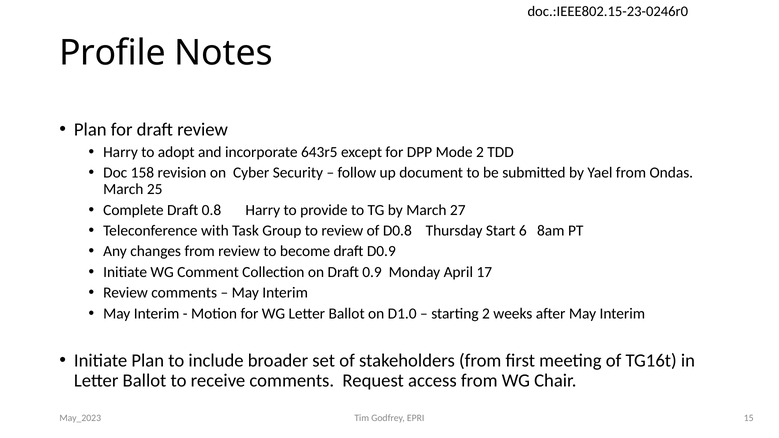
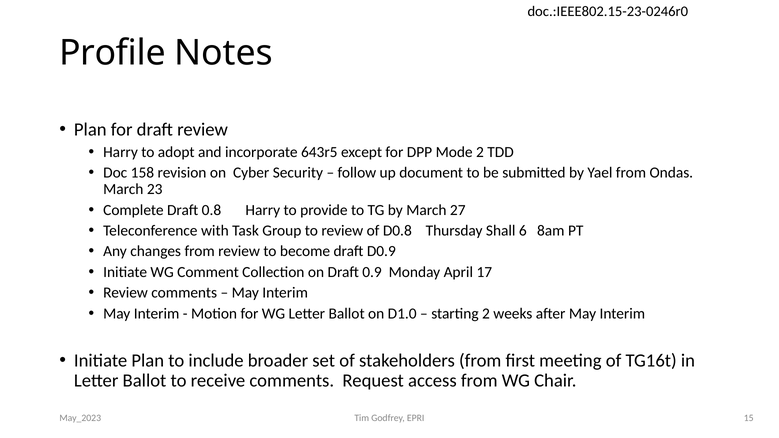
25: 25 -> 23 (155, 189)
Start: Start -> Shall (501, 231)
